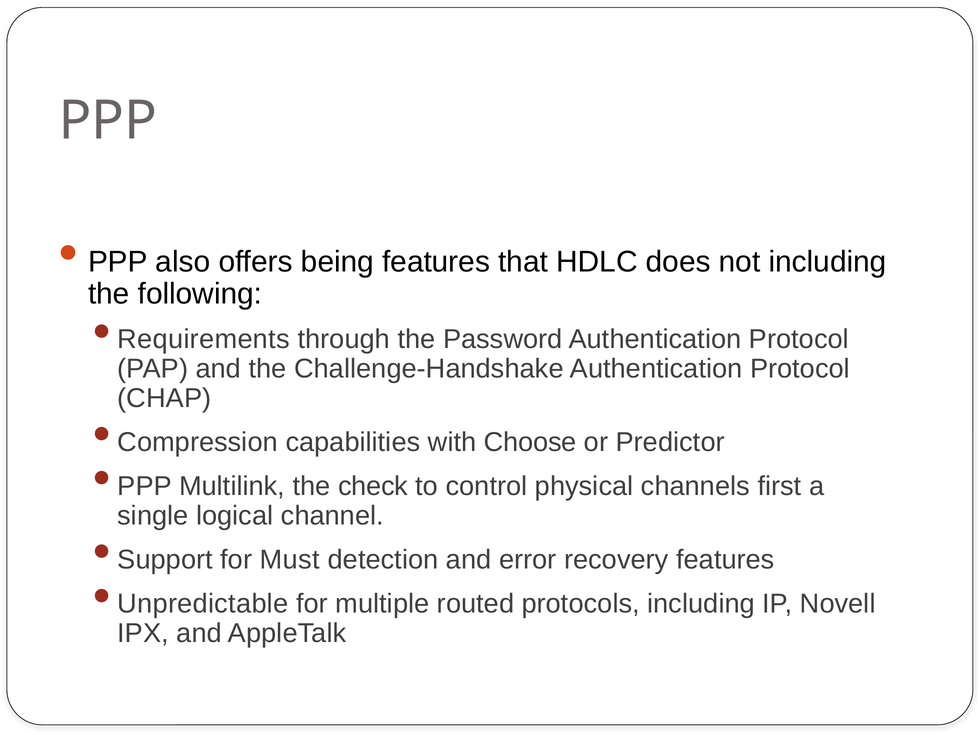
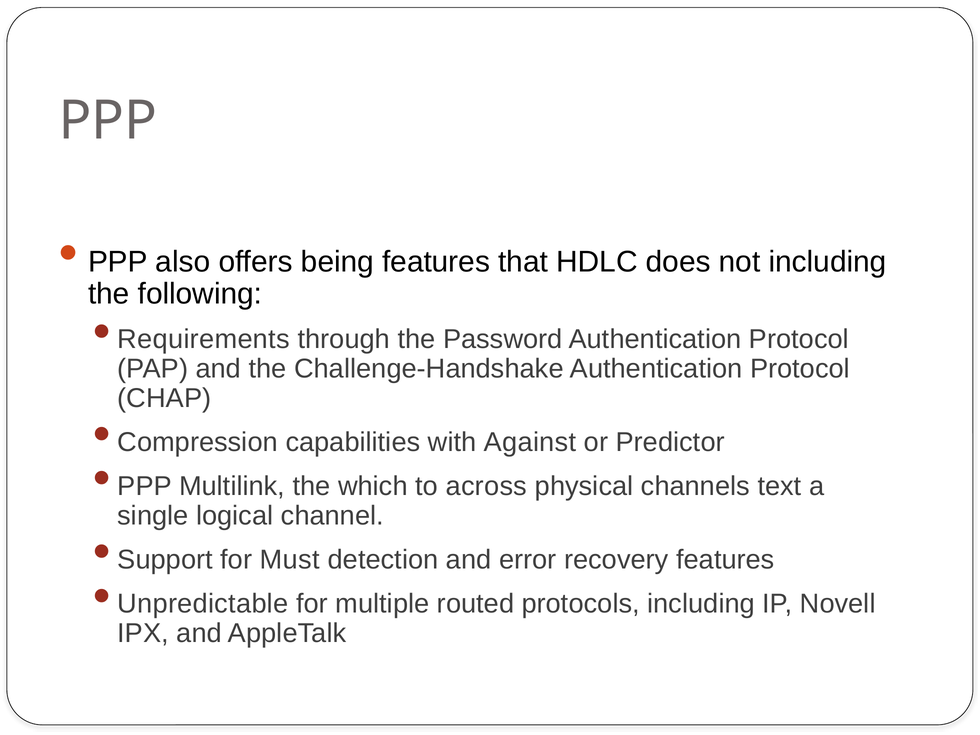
Choose: Choose -> Against (530, 442)
check: check -> which (373, 486)
control: control -> across (486, 486)
first: first -> text (779, 486)
